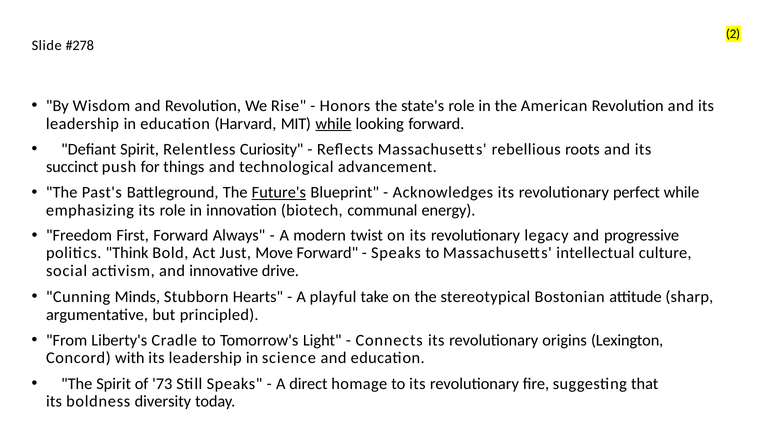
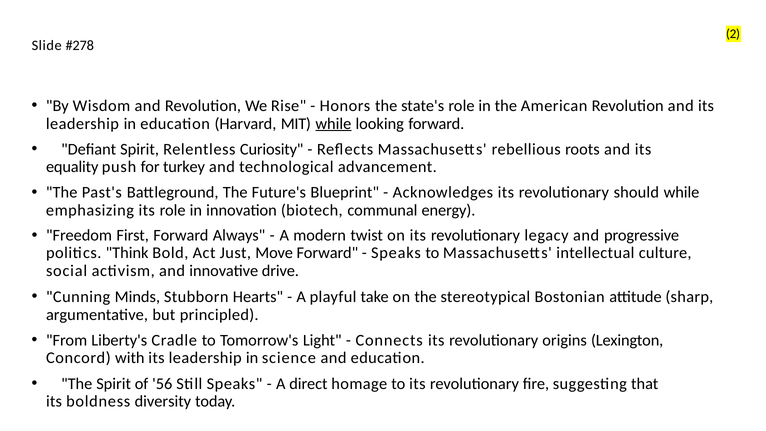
succinct: succinct -> equality (72, 167)
things: things -> turkey (184, 167)
Future's underline: present -> none (279, 193)
perfect: perfect -> should (636, 193)
73: 73 -> 56 (162, 383)
